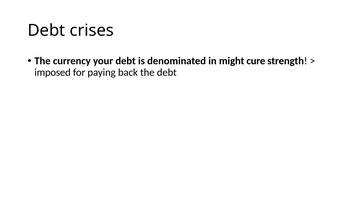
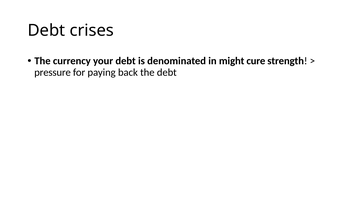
imposed: imposed -> pressure (53, 73)
